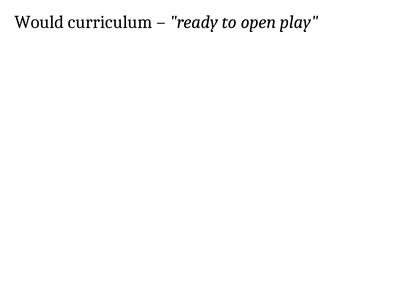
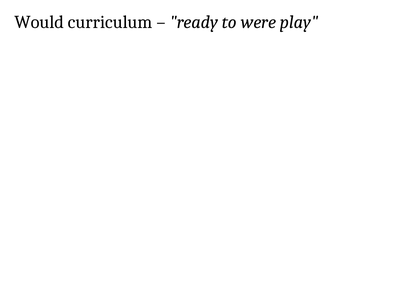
open: open -> were (258, 22)
